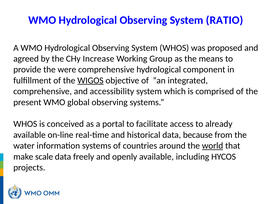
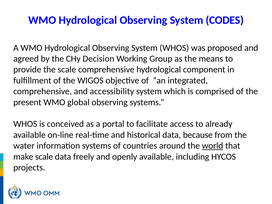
RATIO: RATIO -> CODES (225, 20)
Increase: Increase -> Decision (98, 59)
the were: were -> scale (67, 70)
WIGOS underline: present -> none (90, 80)
